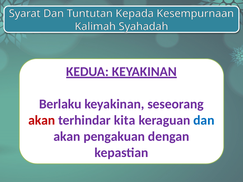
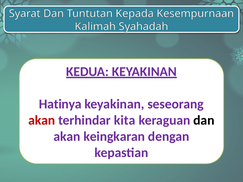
Berlaku: Berlaku -> Hatinya (60, 104)
dan colour: blue -> black (204, 120)
pengakuan: pengakuan -> keingkaran (114, 137)
